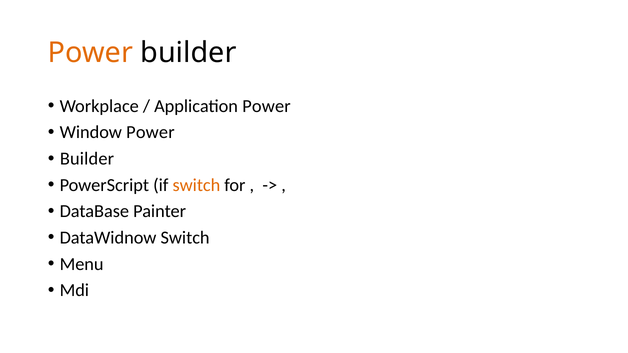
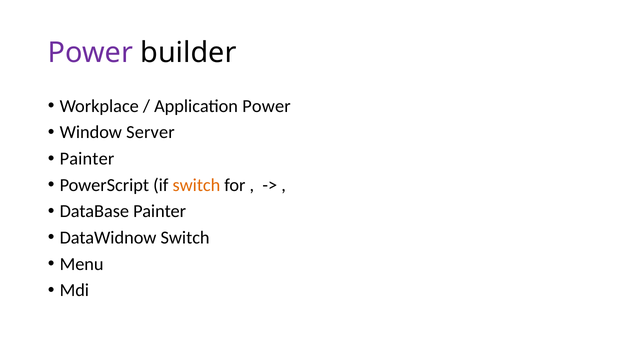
Power colour: orange -> purple (90, 53)
Window Power: Power -> Server (150, 133)
Builder: Builder -> Painter (87, 159)
